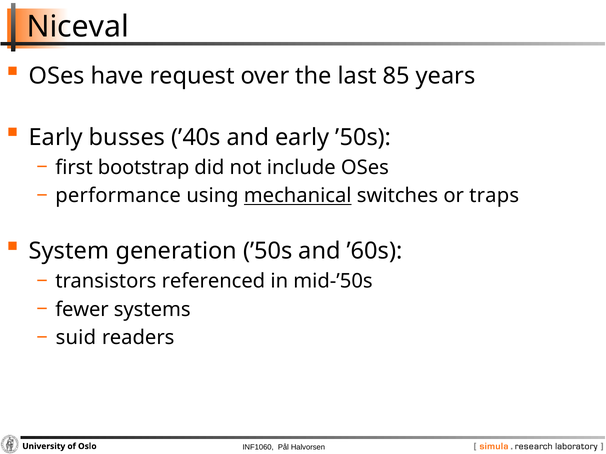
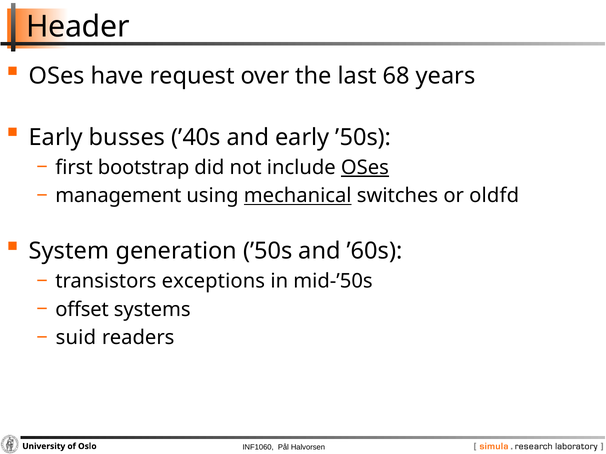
Niceval: Niceval -> Header (78, 27)
85: 85 -> 68 (396, 76)
OSes underline: none -> present (365, 168)
performance: performance -> management (118, 196)
traps: traps -> oldfd (494, 196)
referenced: referenced -> exceptions (213, 281)
fewer: fewer -> offset (82, 310)
